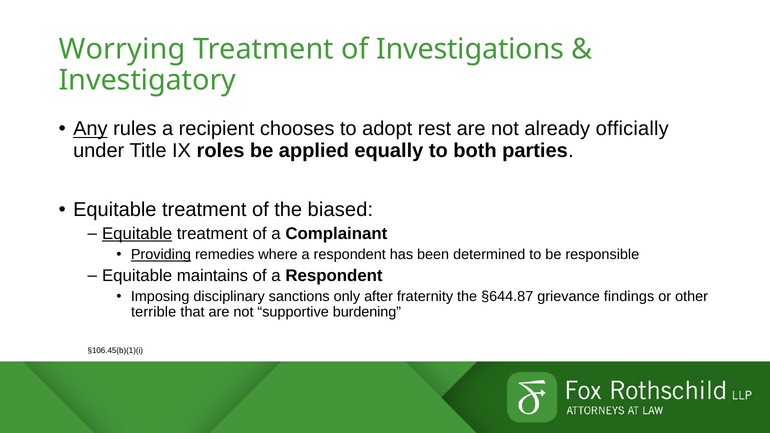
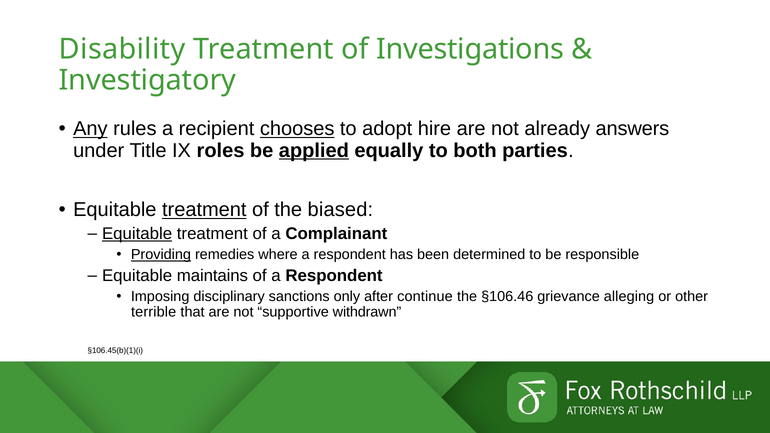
Worrying: Worrying -> Disability (122, 49)
chooses underline: none -> present (297, 129)
rest: rest -> hire (434, 129)
officially: officially -> answers (632, 129)
applied underline: none -> present (314, 151)
treatment underline: none -> present (204, 210)
fraternity: fraternity -> continue (425, 297)
§644.87: §644.87 -> §106.46 (507, 297)
findings: findings -> alleging (629, 297)
burdening: burdening -> withdrawn (367, 312)
